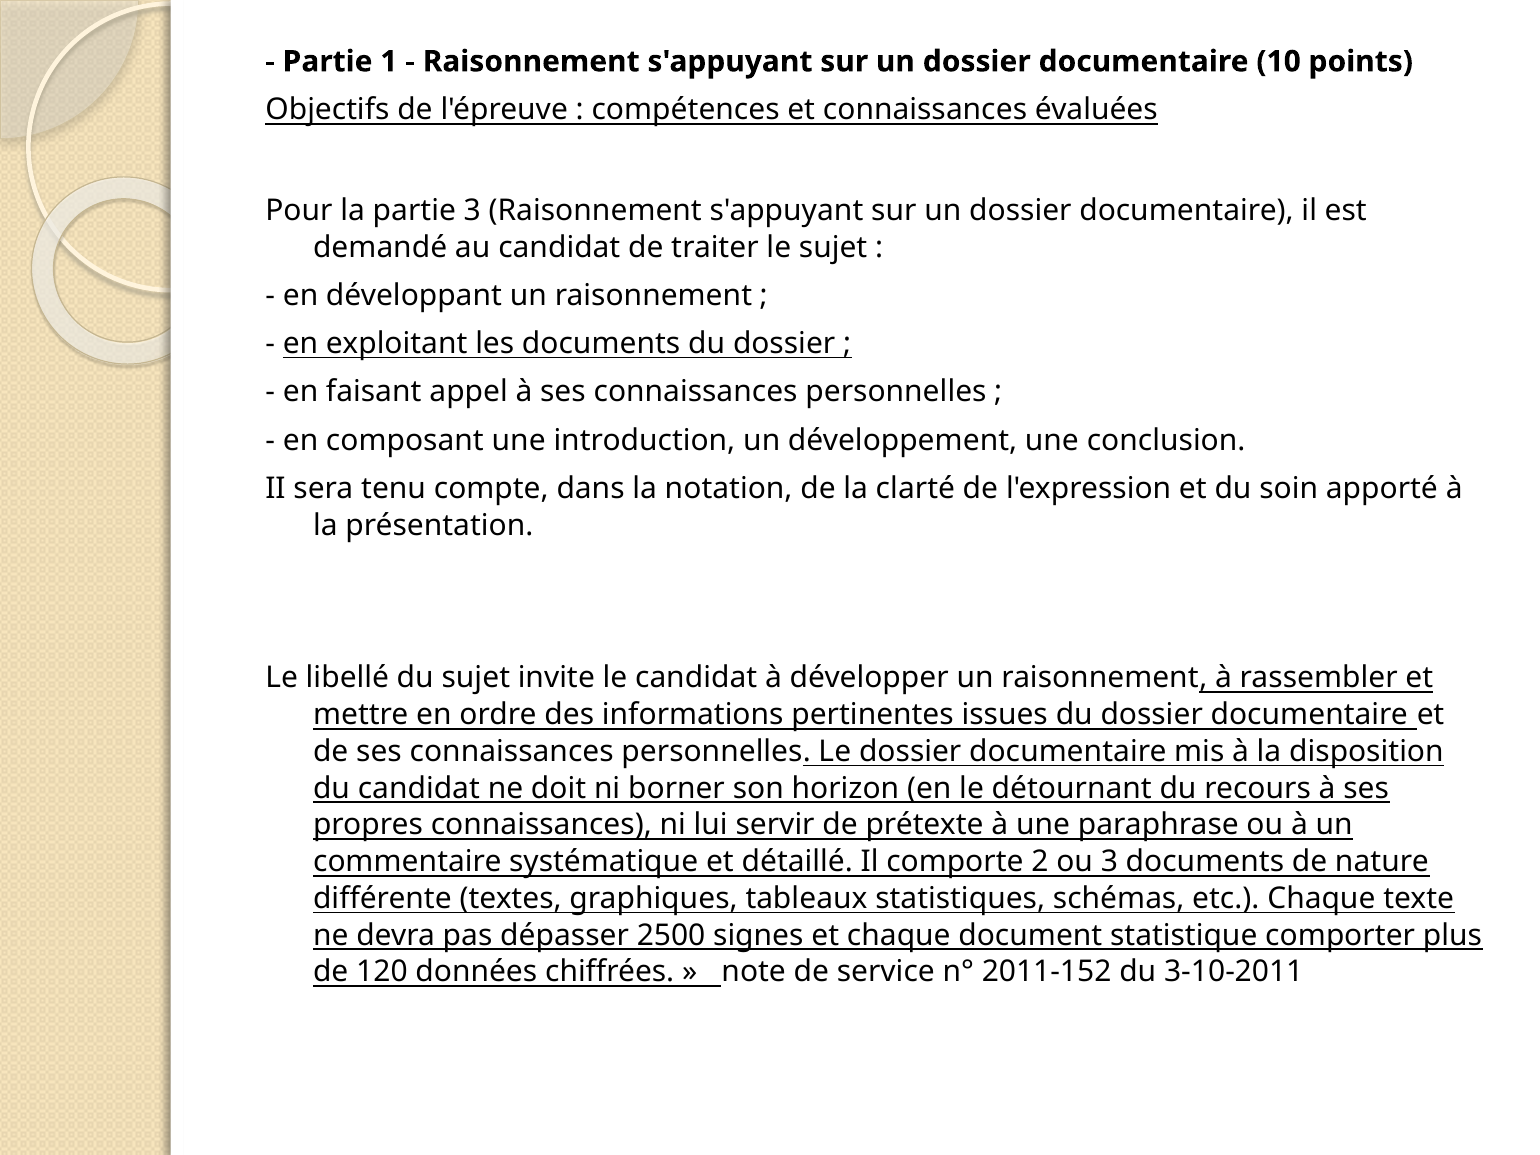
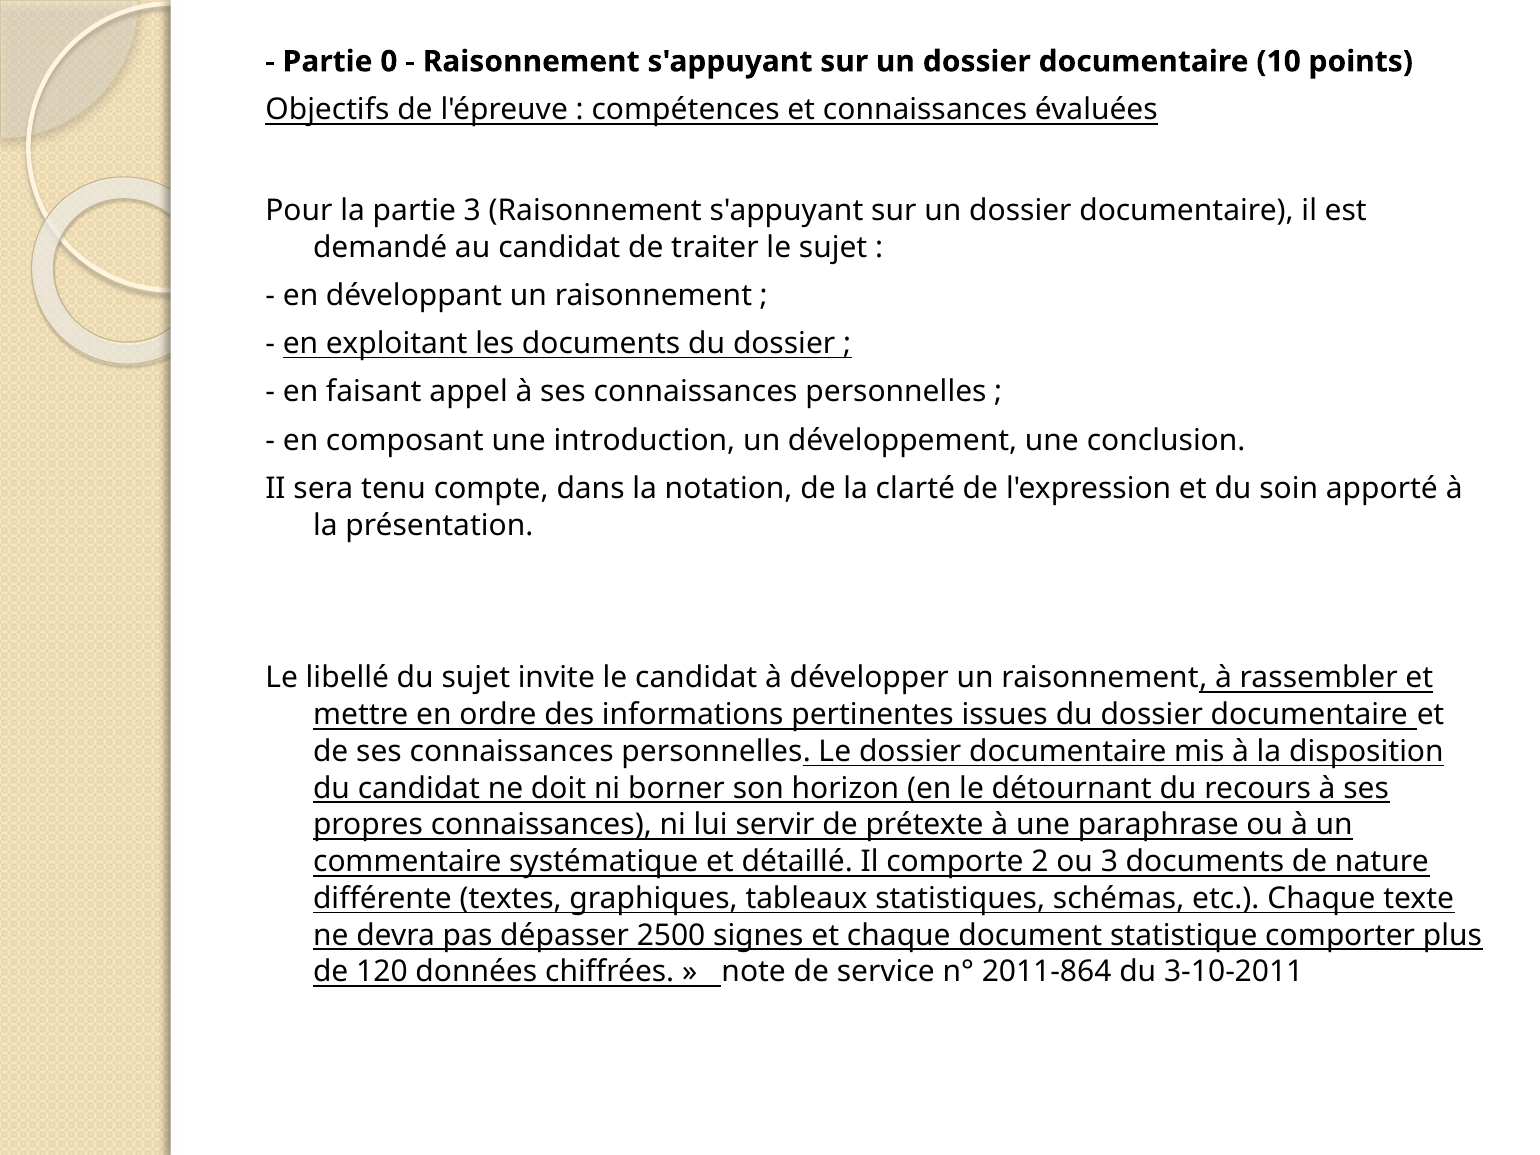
1: 1 -> 0 (389, 62)
2011-152: 2011-152 -> 2011-864 (1047, 972)
